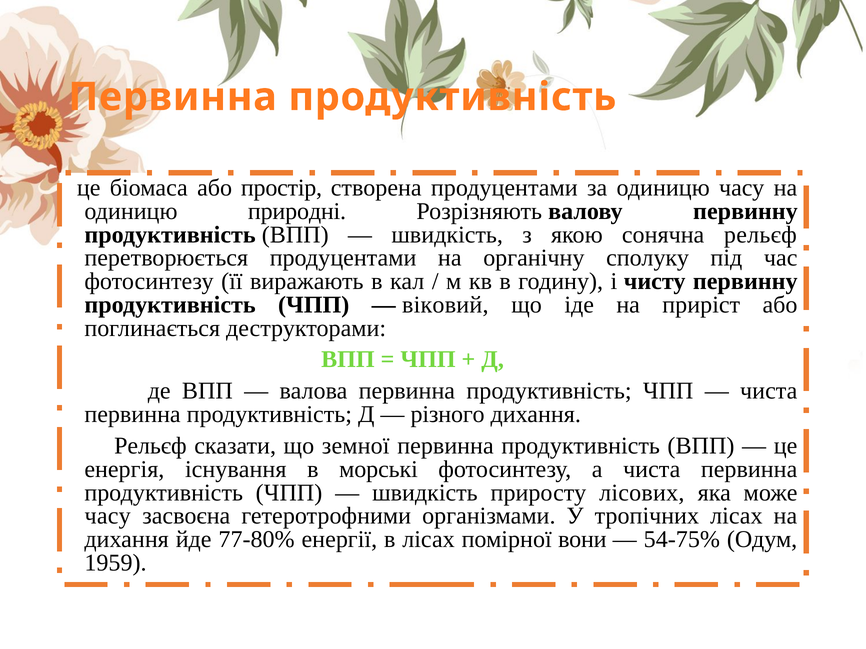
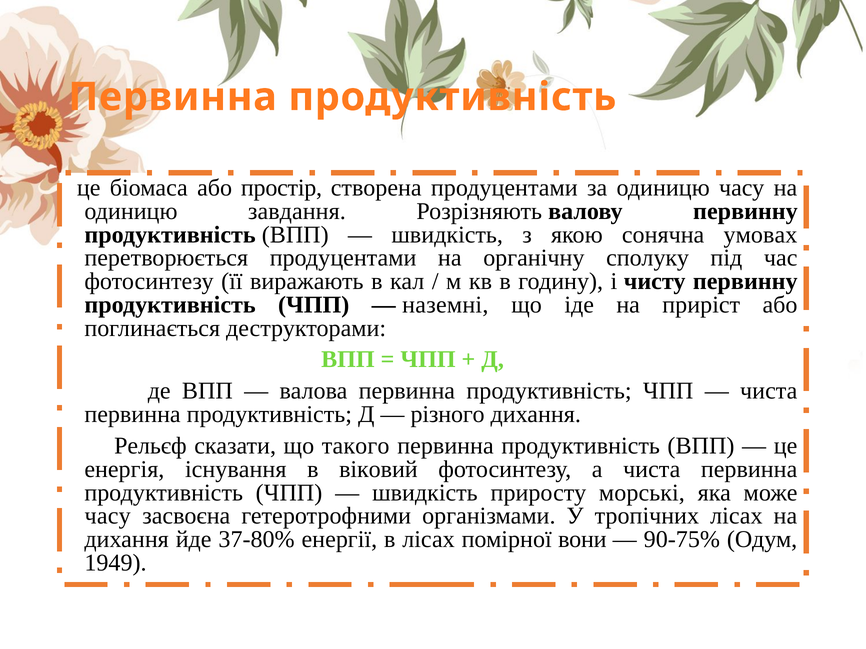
природні: природні -> завдання (297, 211)
сонячна рельєф: рельєф -> умовах (760, 235)
віковий: віковий -> наземні (445, 305)
земної: земної -> такого (356, 446)
морські: морські -> віковий (378, 470)
лісових: лісових -> морські (642, 493)
77-80%: 77-80% -> 37-80% (257, 540)
54-75%: 54-75% -> 90-75% (682, 540)
1959: 1959 -> 1949 (115, 563)
